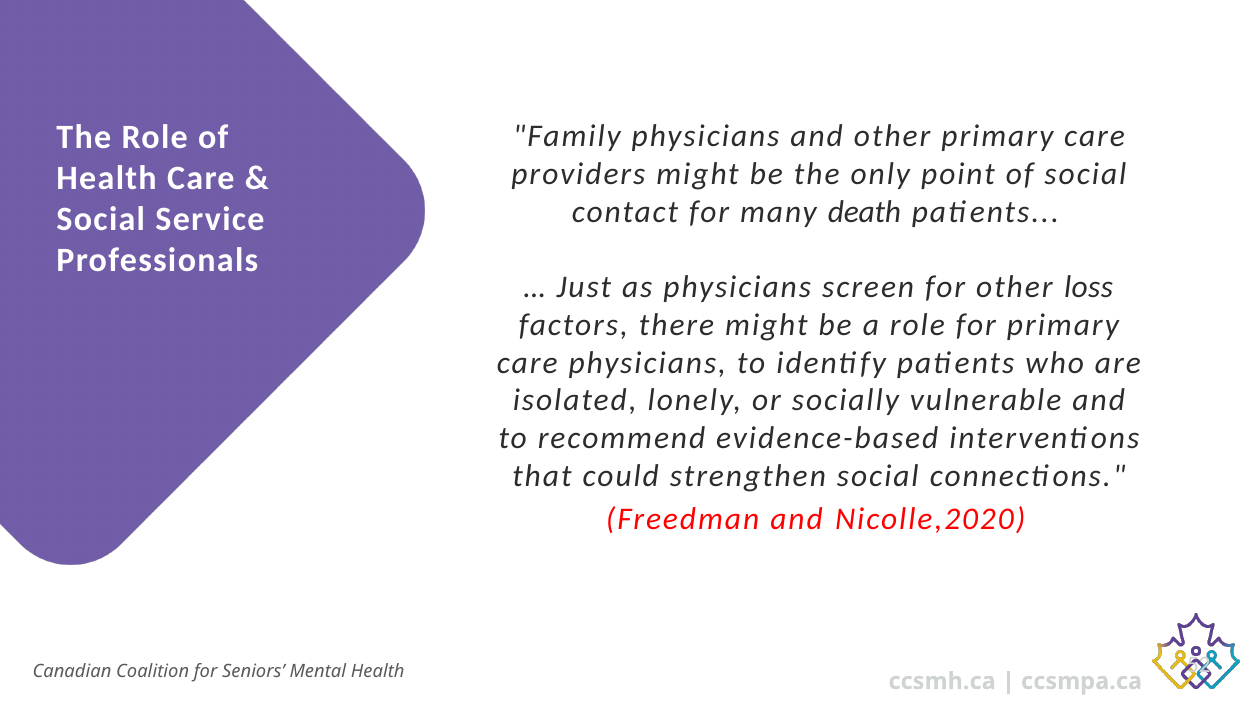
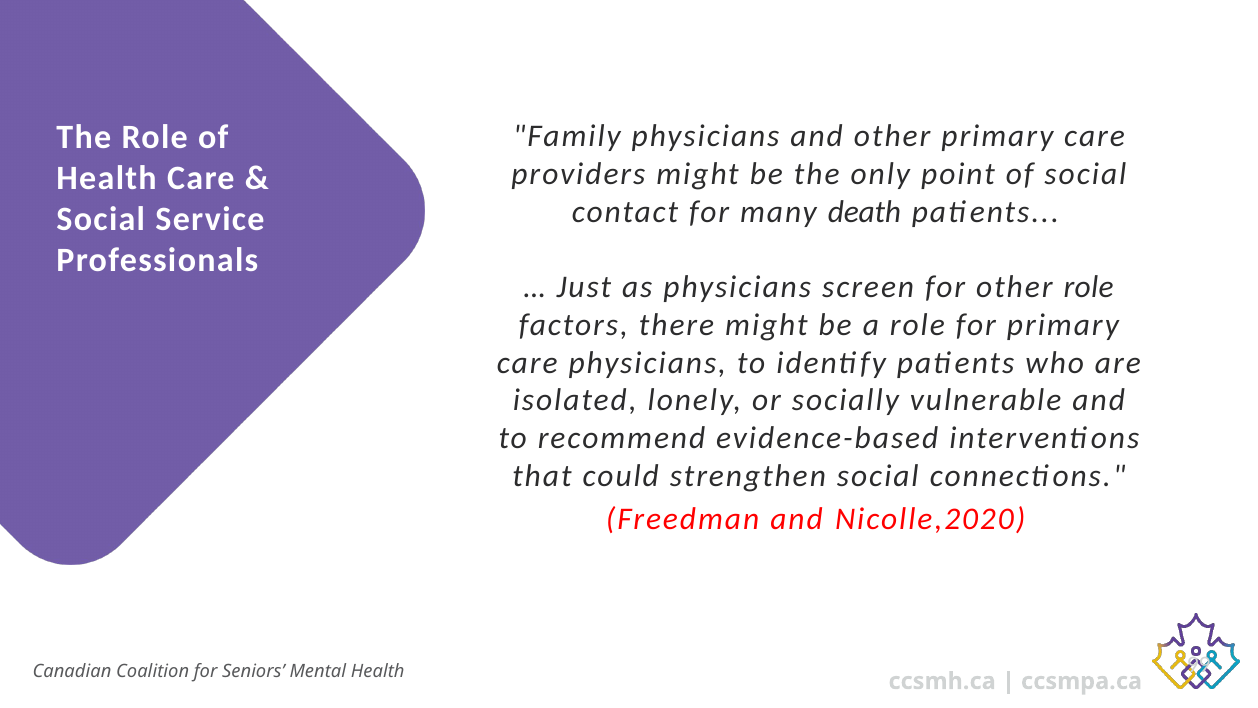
other loss: loss -> role (1089, 287)
52: 52 -> 99 (1199, 665)
